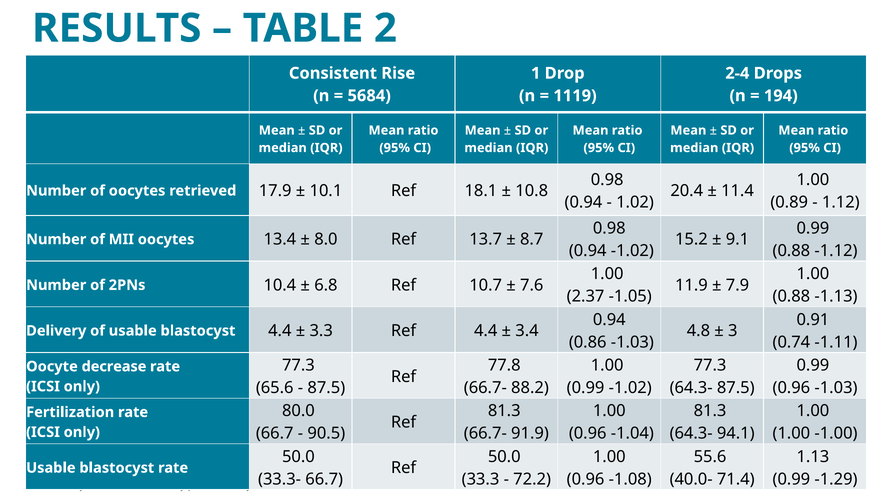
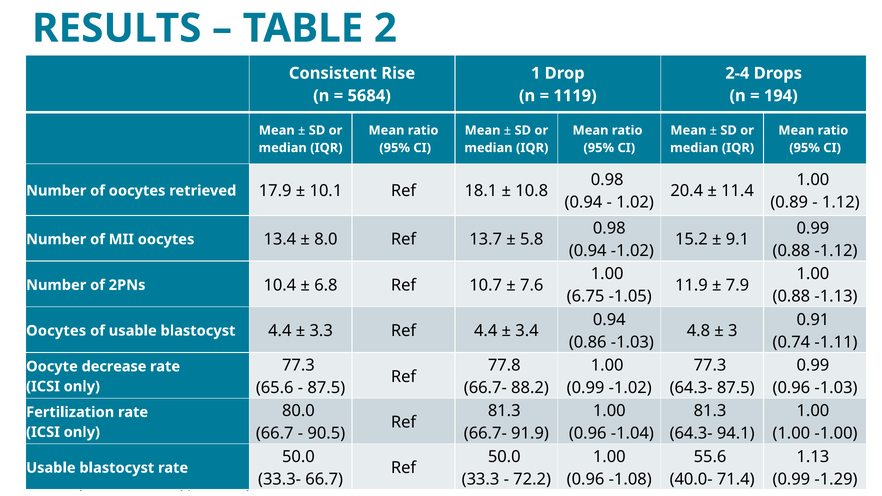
8.7: 8.7 -> 5.8 (532, 240)
2.37: 2.37 -> 6.75 (586, 296)
Delivery: Delivery -> Oocytes (56, 331)
